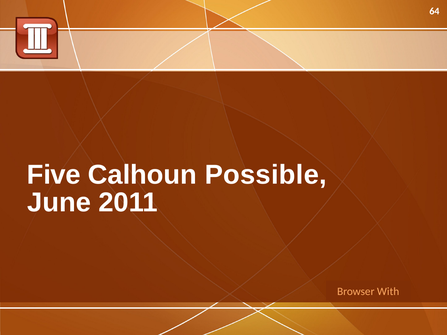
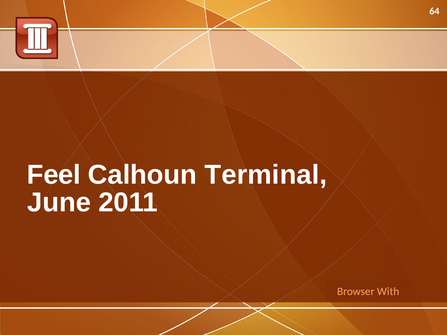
Five: Five -> Feel (54, 175)
Possible: Possible -> Terminal (266, 175)
